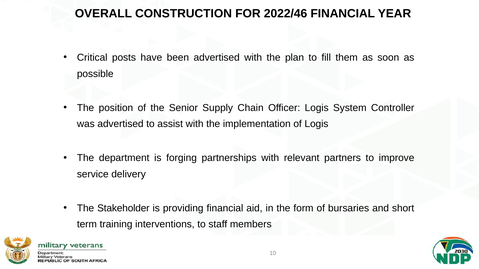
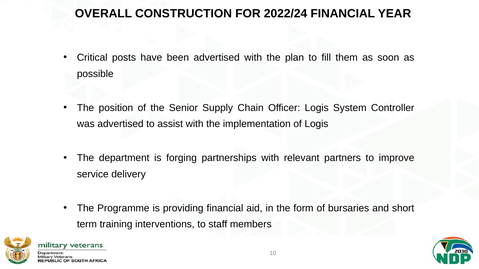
2022/46: 2022/46 -> 2022/24 (286, 13)
Stakeholder: Stakeholder -> Programme (123, 209)
